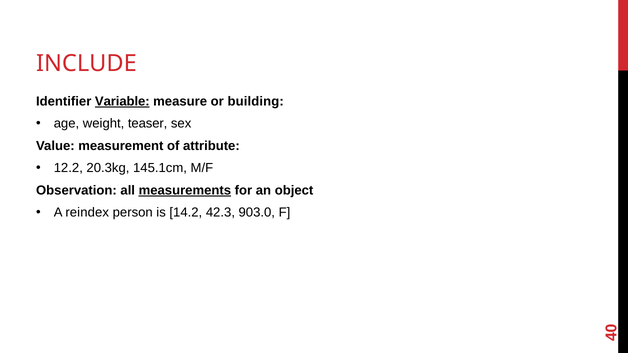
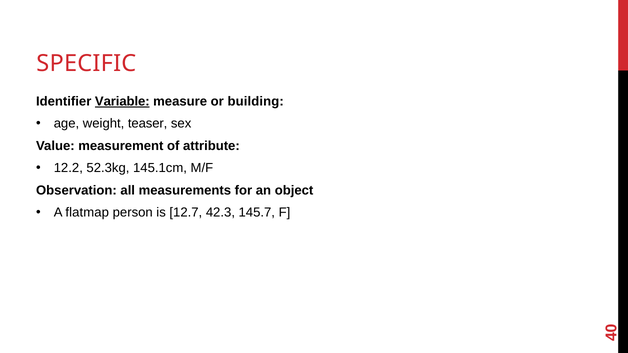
INCLUDE: INCLUDE -> SPECIFIC (86, 64)
20.3kg: 20.3kg -> 52.3kg (108, 168)
measurements underline: present -> none (185, 190)
reindex: reindex -> flatmap (87, 213)
14.2: 14.2 -> 12.7 (186, 213)
903.0: 903.0 -> 145.7 (257, 213)
